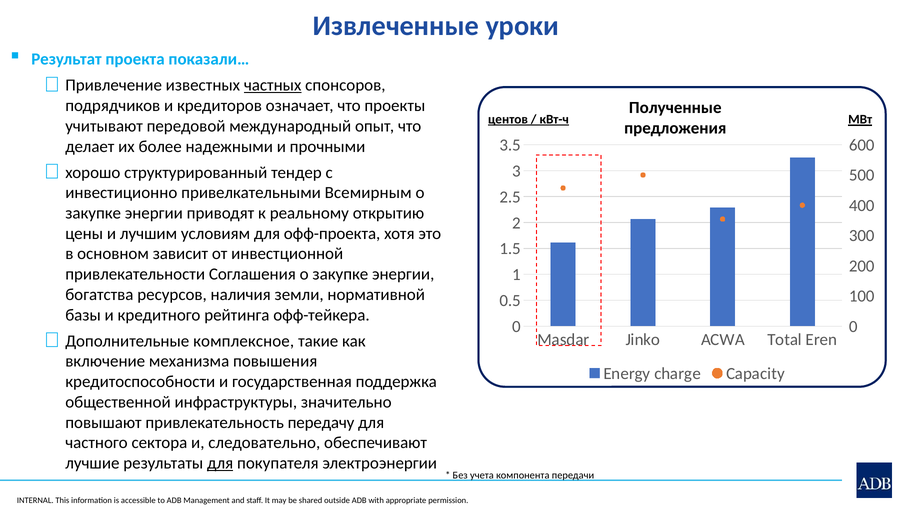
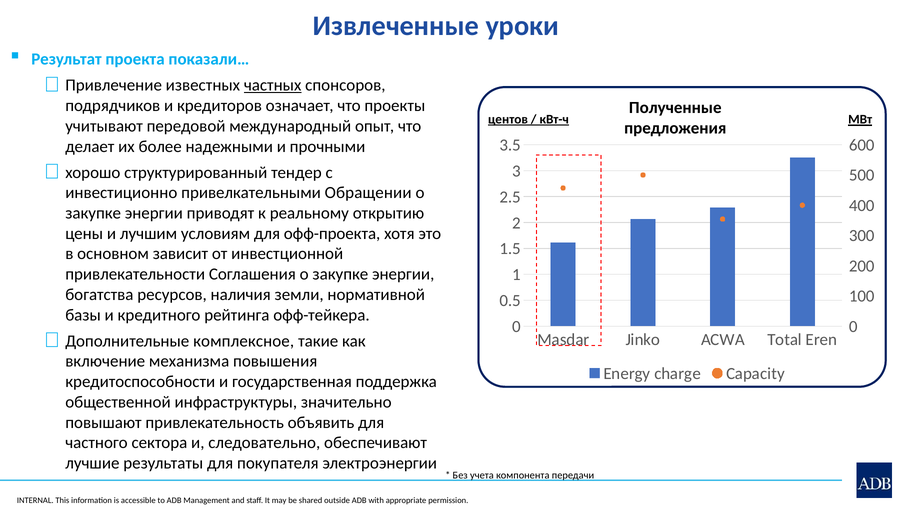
Всемирным: Всемирным -> Обращении (368, 193)
передачу: передачу -> объявить (321, 422)
для underline: present -> none (220, 463)
